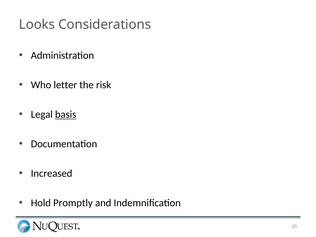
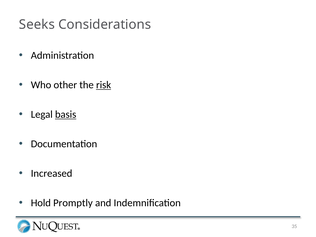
Looks: Looks -> Seeks (37, 25)
letter: letter -> other (65, 85)
risk underline: none -> present (104, 85)
